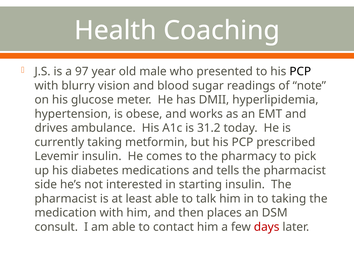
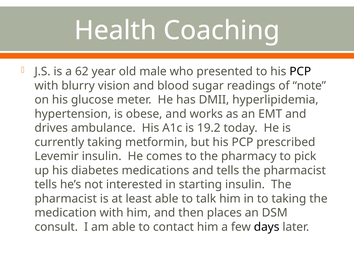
97: 97 -> 62 (82, 72)
31.2: 31.2 -> 19.2 (209, 128)
side: side -> tells (46, 185)
days colour: red -> black (267, 227)
